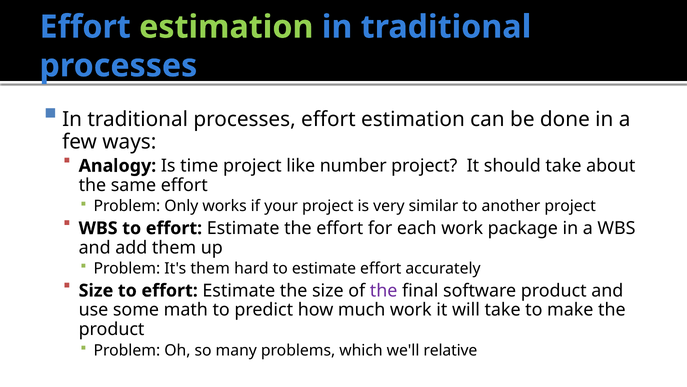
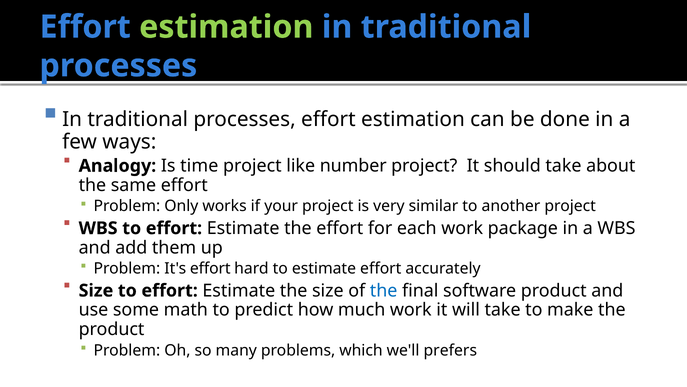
It's them: them -> effort (210, 268)
the colour: purple -> blue (384, 290)
relative: relative -> prefers (450, 350)
